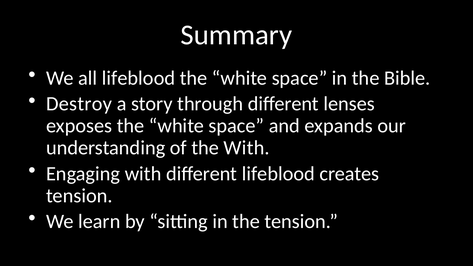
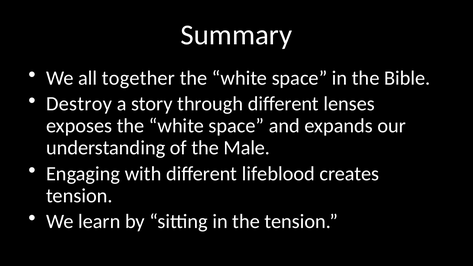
all lifeblood: lifeblood -> together (138, 78)
the With: With -> Male (247, 148)
